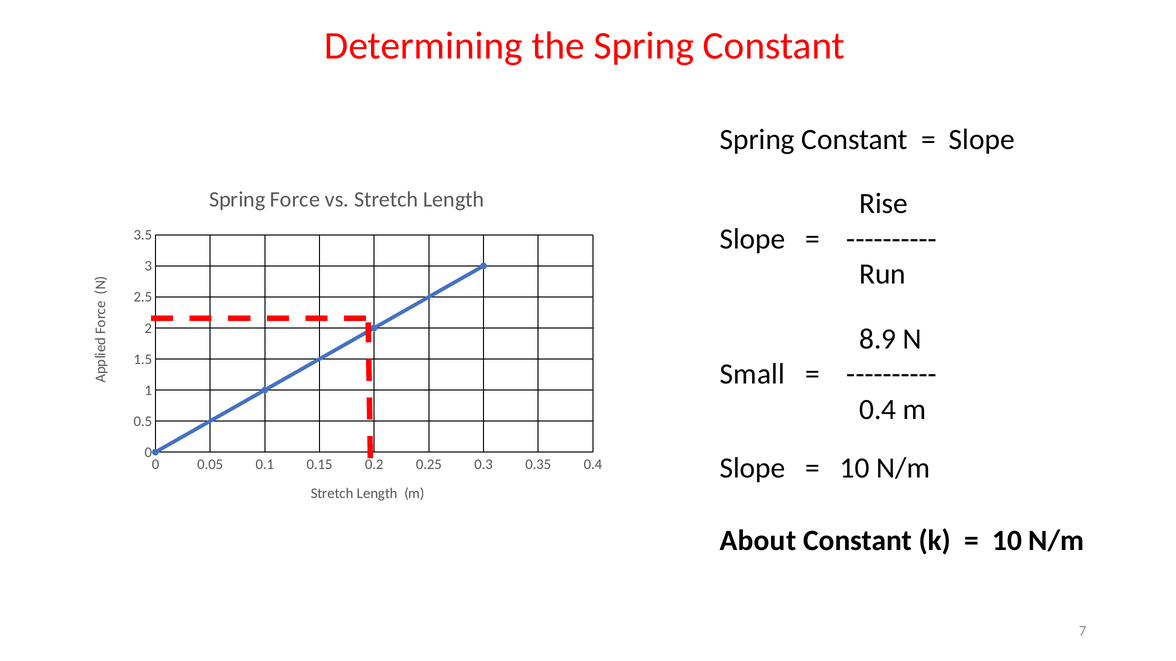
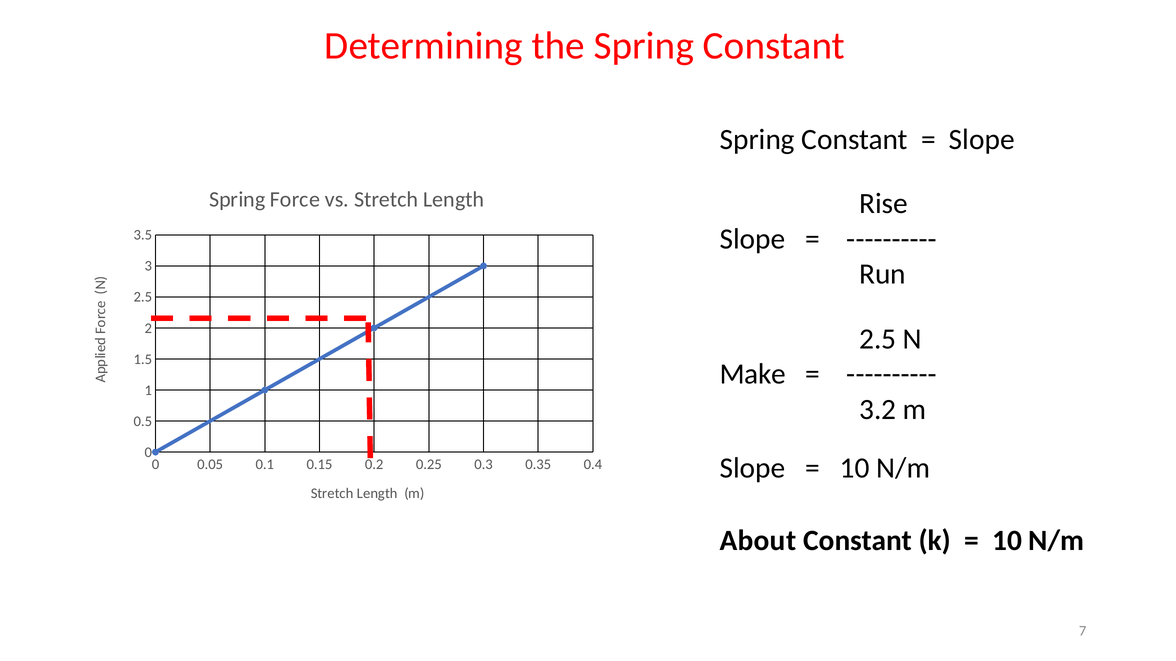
8.9: 8.9 -> 2.5 (878, 339)
Small: Small -> Make (753, 375)
0.4: 0.4 -> 3.2 (878, 410)
